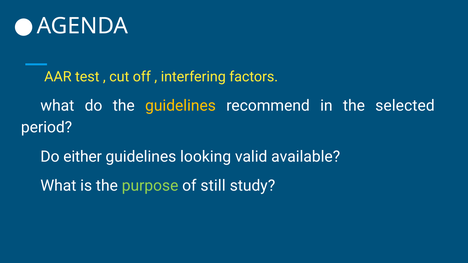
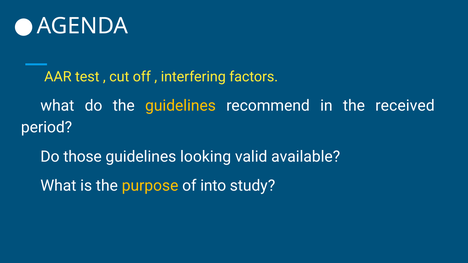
selected: selected -> received (405, 106)
either: either -> those (83, 157)
purpose colour: light green -> yellow (150, 186)
still: still -> into (213, 186)
